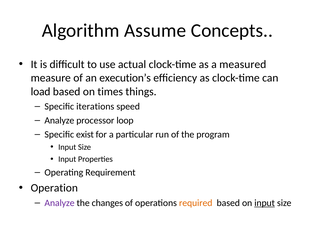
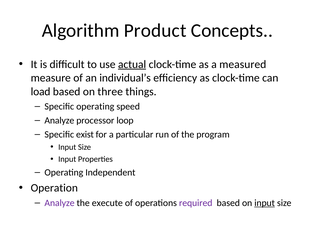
Assume: Assume -> Product (155, 30)
actual underline: none -> present (132, 64)
execution’s: execution’s -> individual’s (125, 78)
times: times -> three (110, 92)
Specific iterations: iterations -> operating (95, 107)
Requirement: Requirement -> Independent (110, 173)
changes: changes -> execute (107, 203)
required colour: orange -> purple (196, 203)
